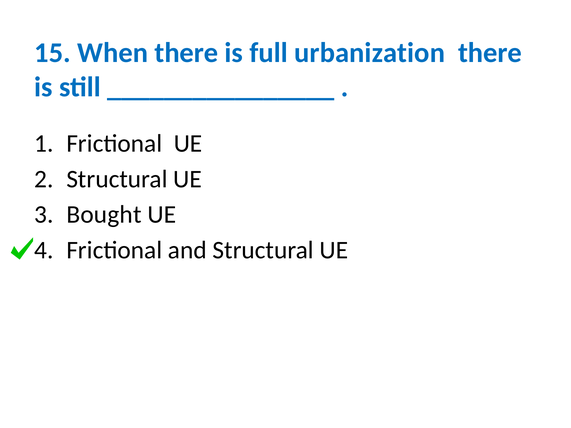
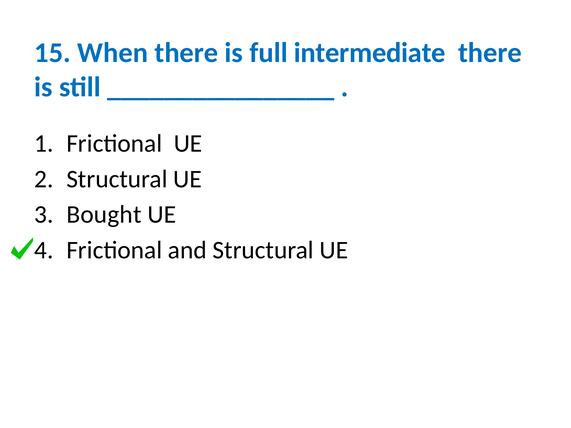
urbanization: urbanization -> intermediate (370, 53)
